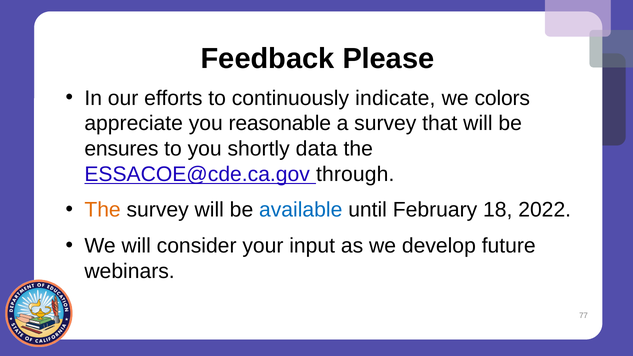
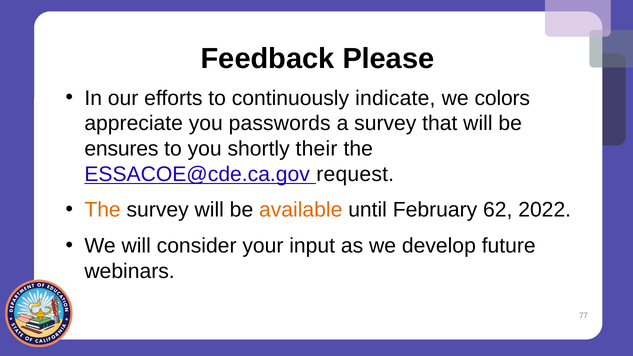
reasonable: reasonable -> passwords (280, 123)
data: data -> their (317, 149)
through: through -> request (355, 174)
available colour: blue -> orange (301, 210)
18: 18 -> 62 (498, 210)
